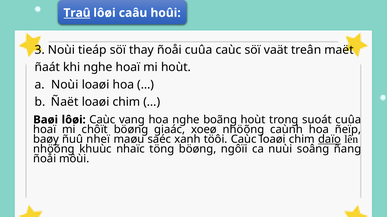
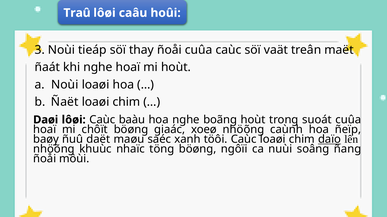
Traû underline: present -> none (77, 13)
Baøi: Baøi -> Daøi (46, 120)
vang: vang -> baàu (132, 120)
nheï: nheï -> daët (98, 140)
